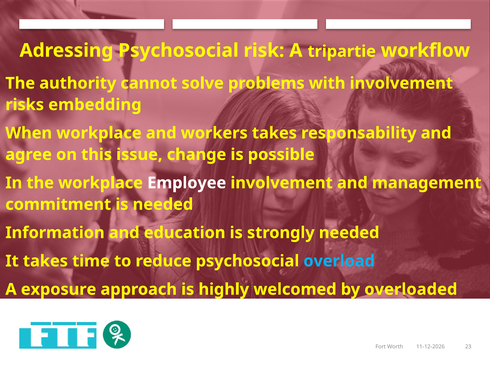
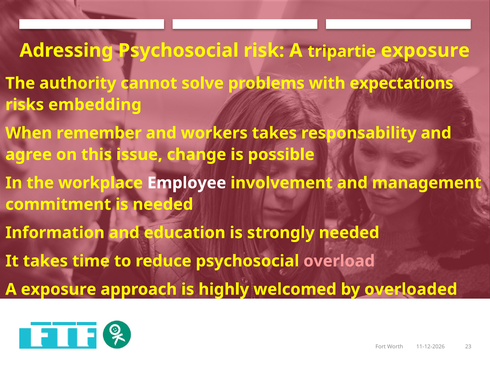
tripartie workflow: workflow -> exposure (425, 51)
with involvement: involvement -> expectations (401, 83)
When workplace: workplace -> remember (99, 133)
overload colour: light blue -> pink (339, 261)
